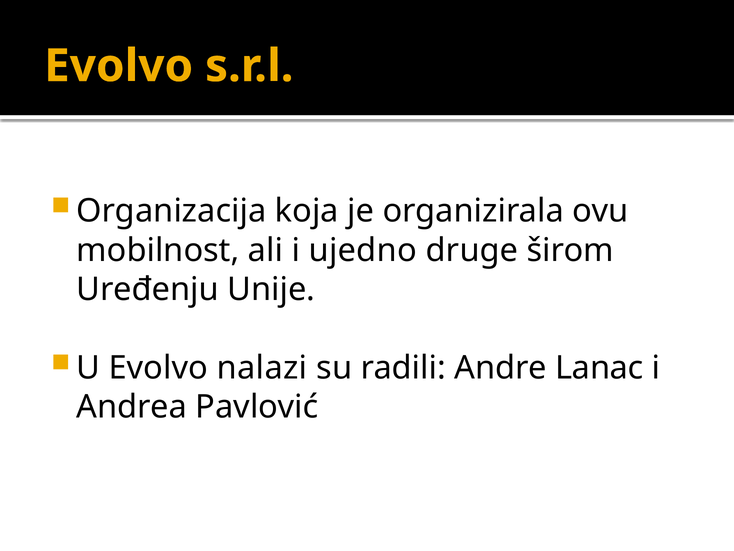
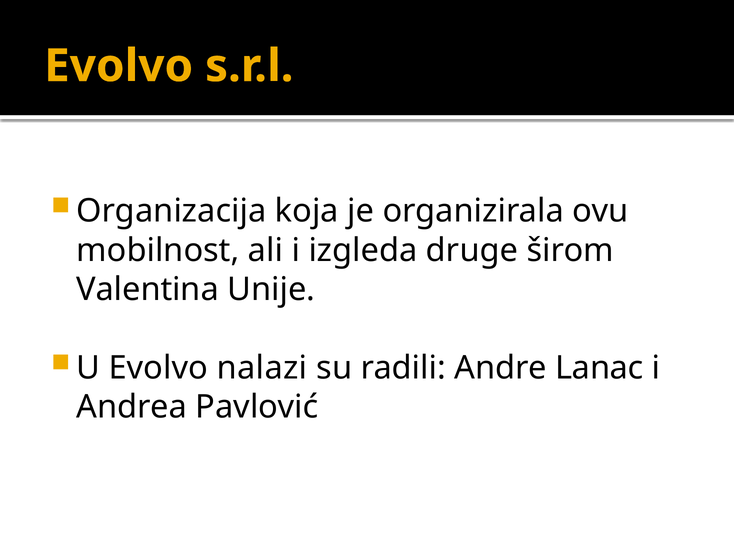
ujedno: ujedno -> izgleda (363, 250)
Uređenju: Uređenju -> Valentina (148, 289)
